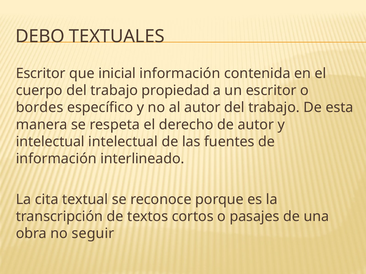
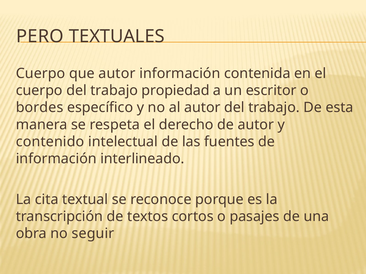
DEBO: DEBO -> PERO (40, 36)
Escritor: Escritor -> Cuerpo (41, 74)
que inicial: inicial -> autor (117, 74)
intelectual: intelectual -> contenido (50, 142)
